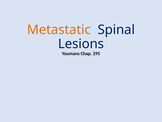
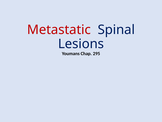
Metastatic colour: orange -> red (59, 30)
